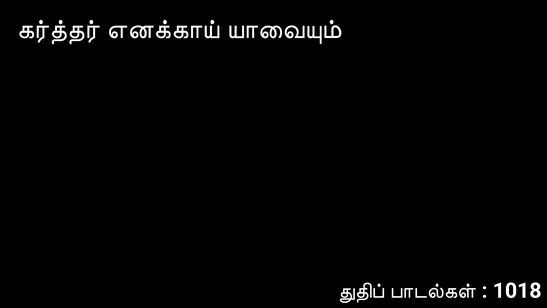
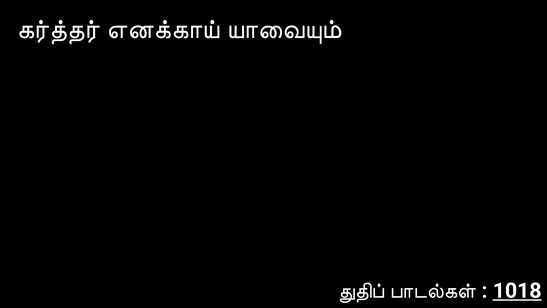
1018 underline: none -> present (517, 290)
